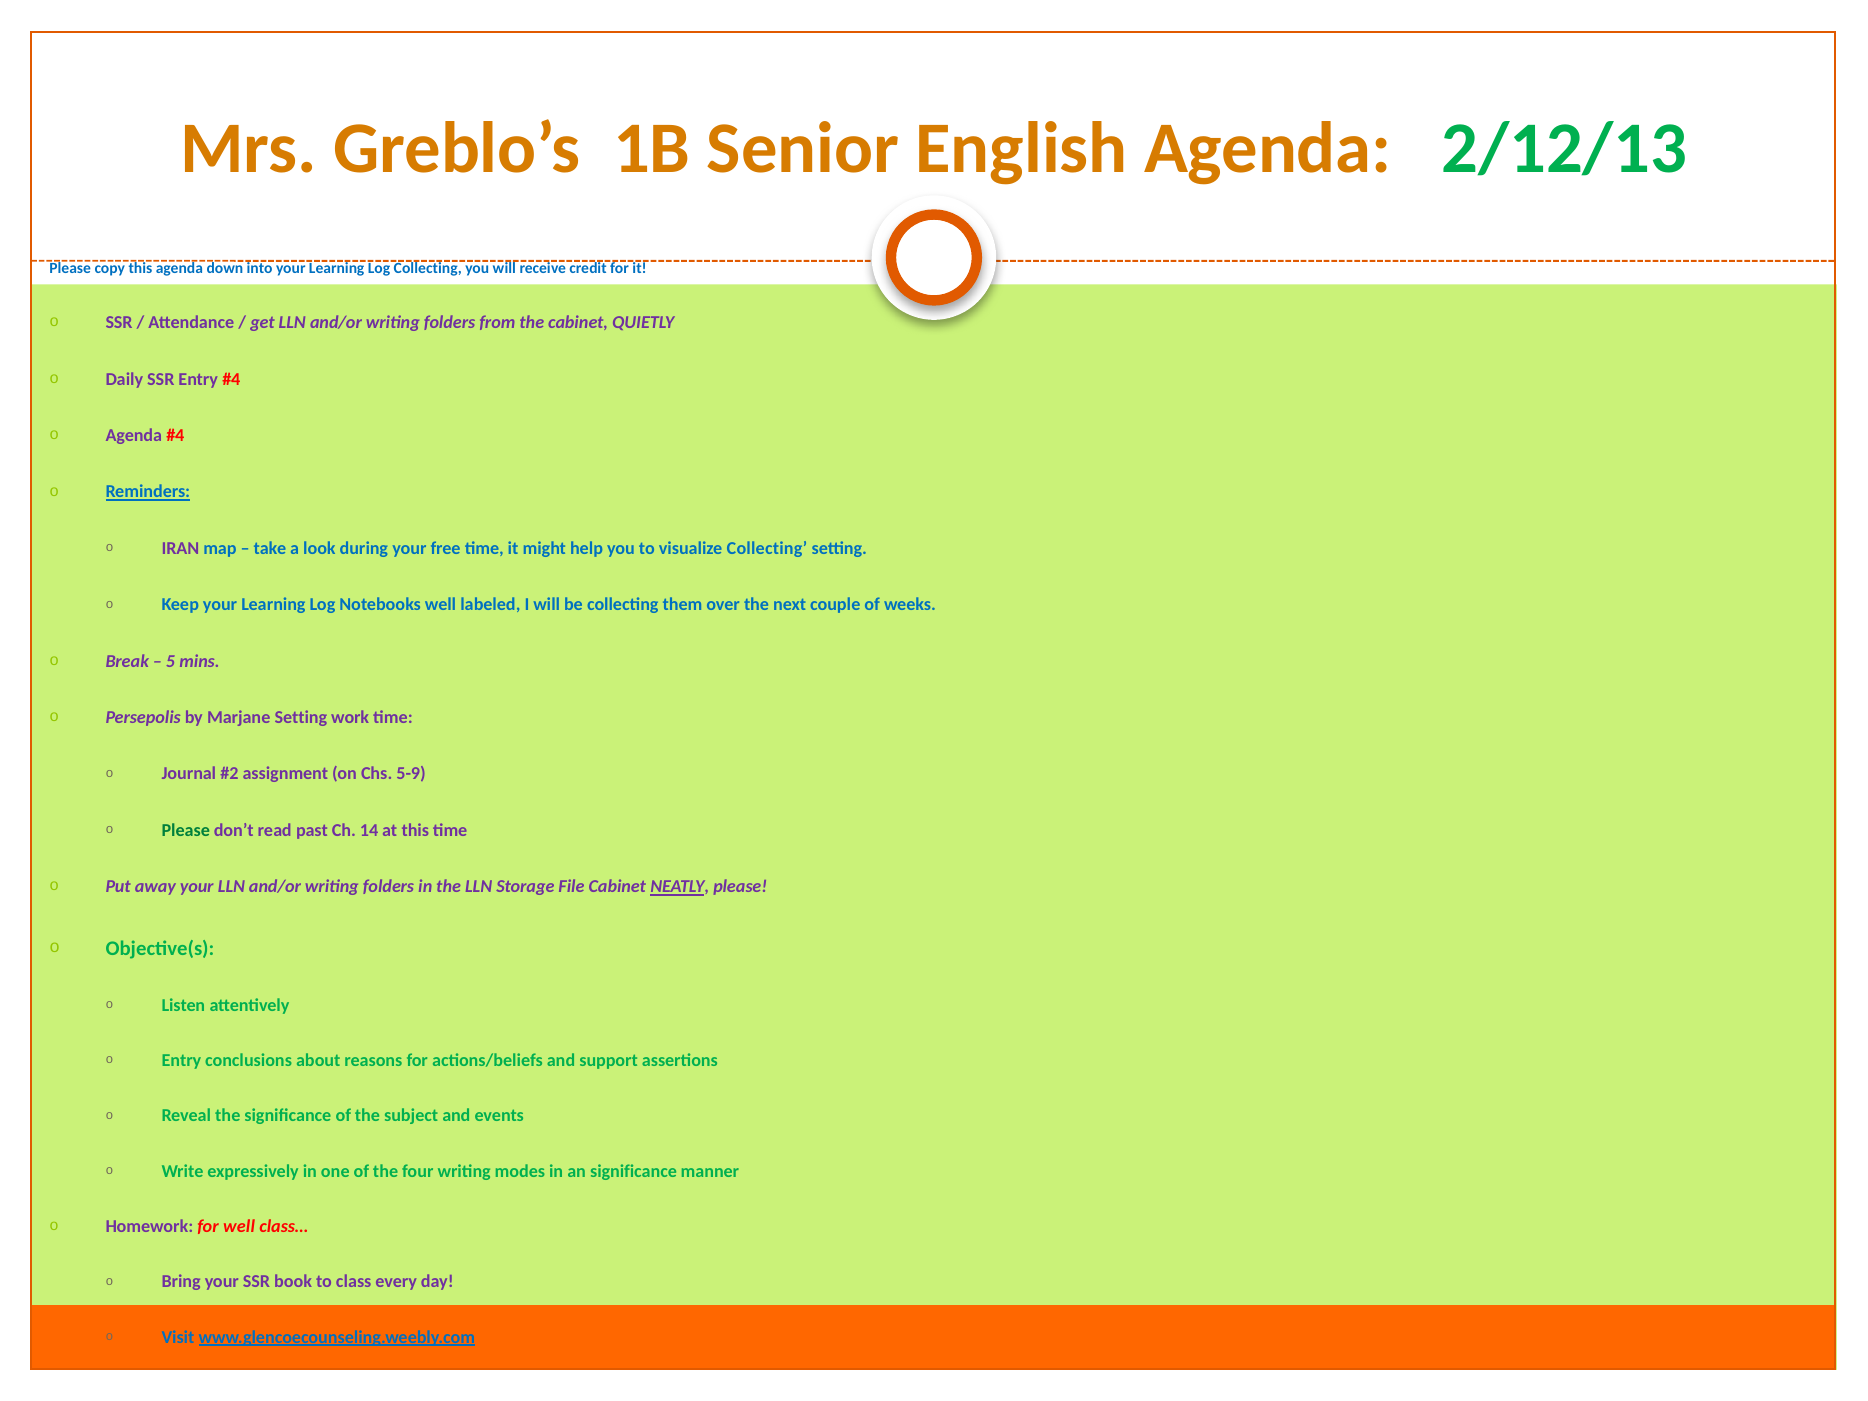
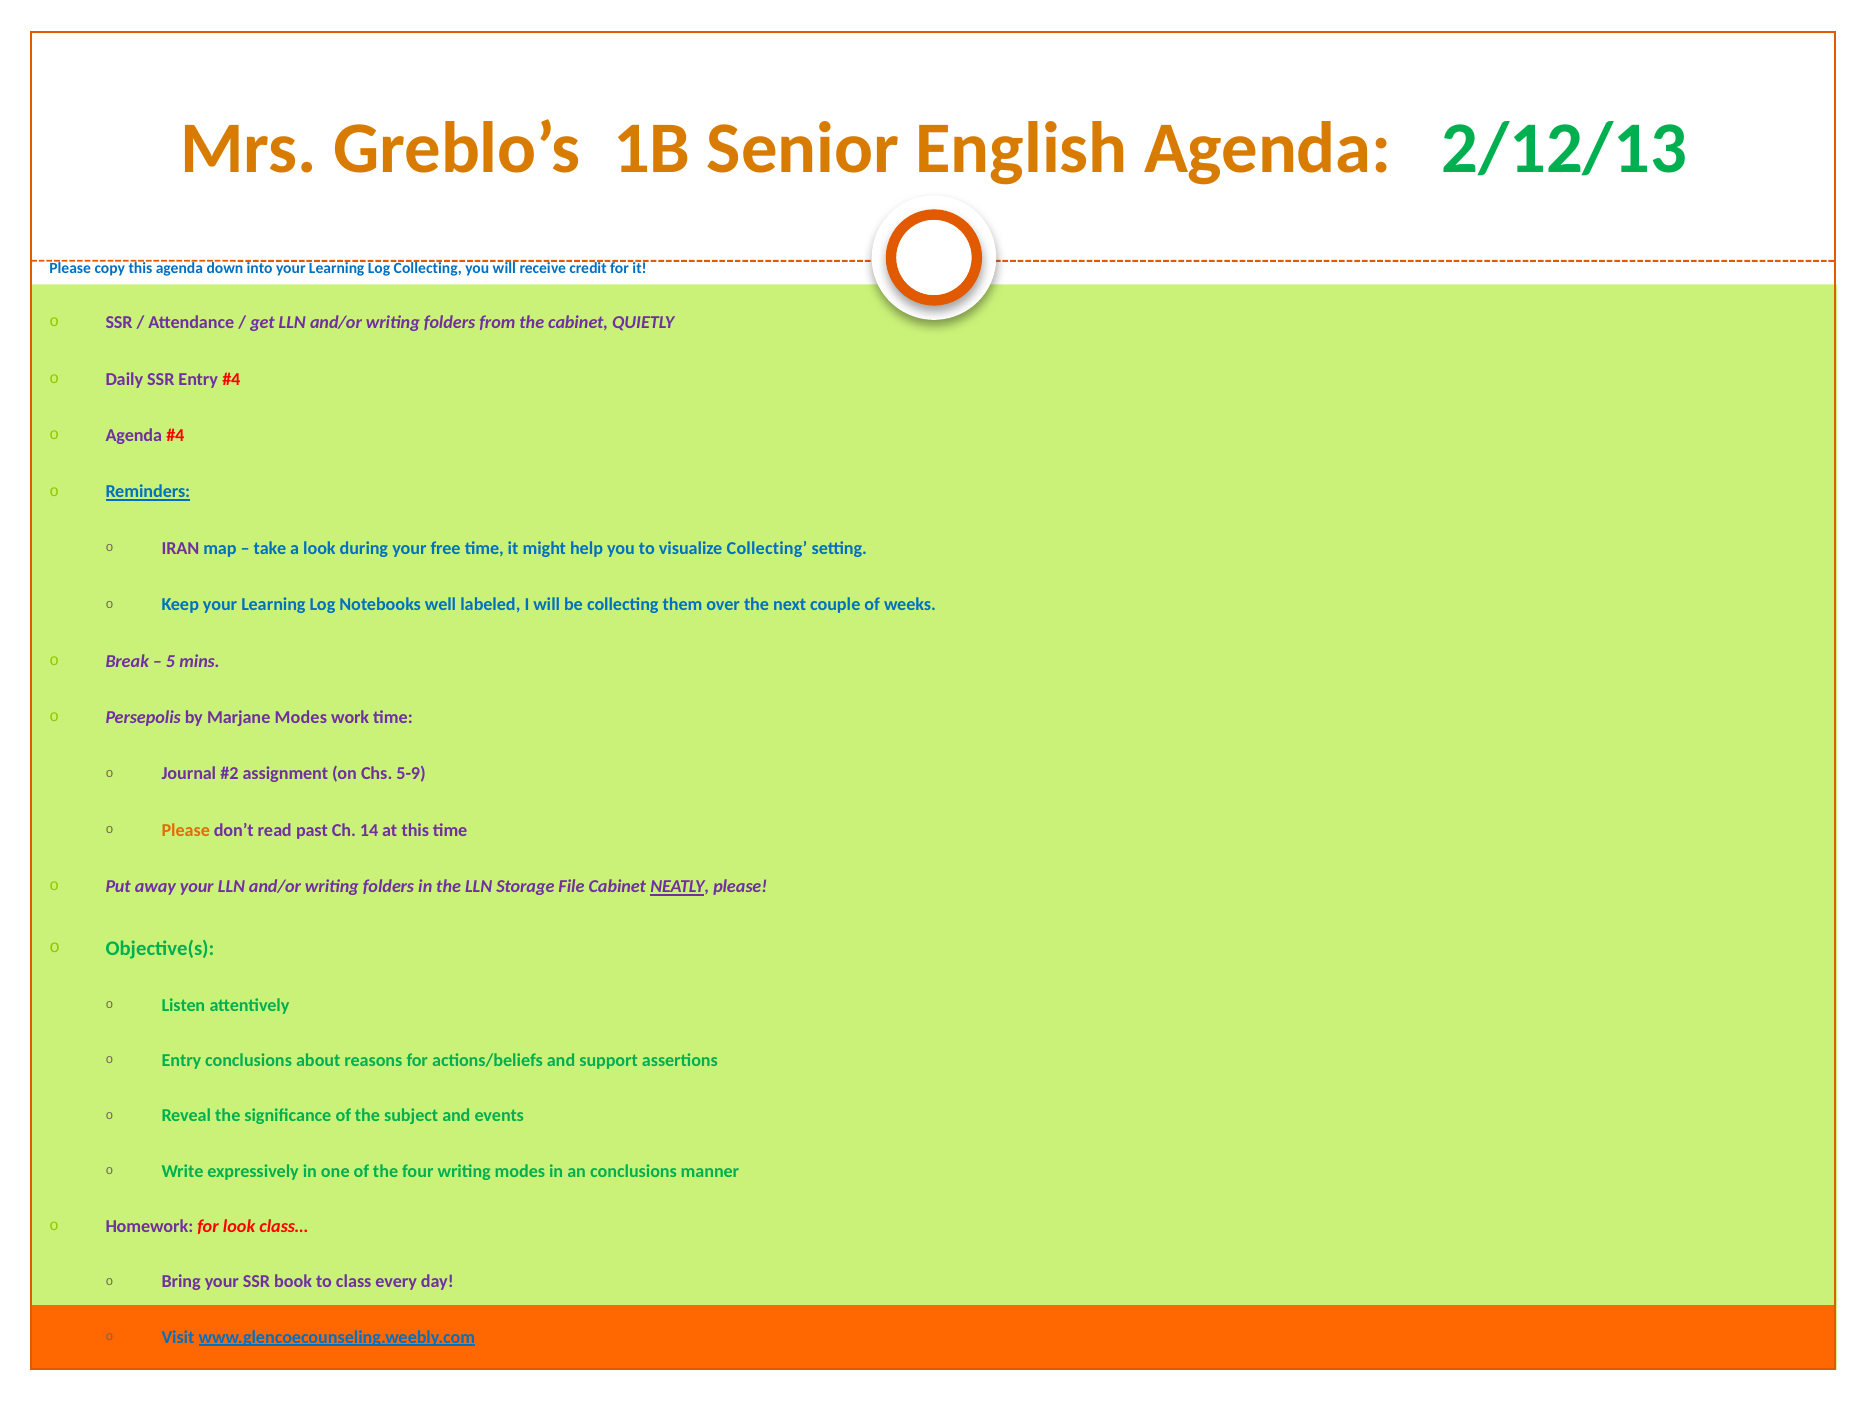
Marjane Setting: Setting -> Modes (301, 718)
Please colour: green -> orange (186, 830)
an significance: significance -> conclusions (634, 1171)
for well: well -> look (239, 1227)
